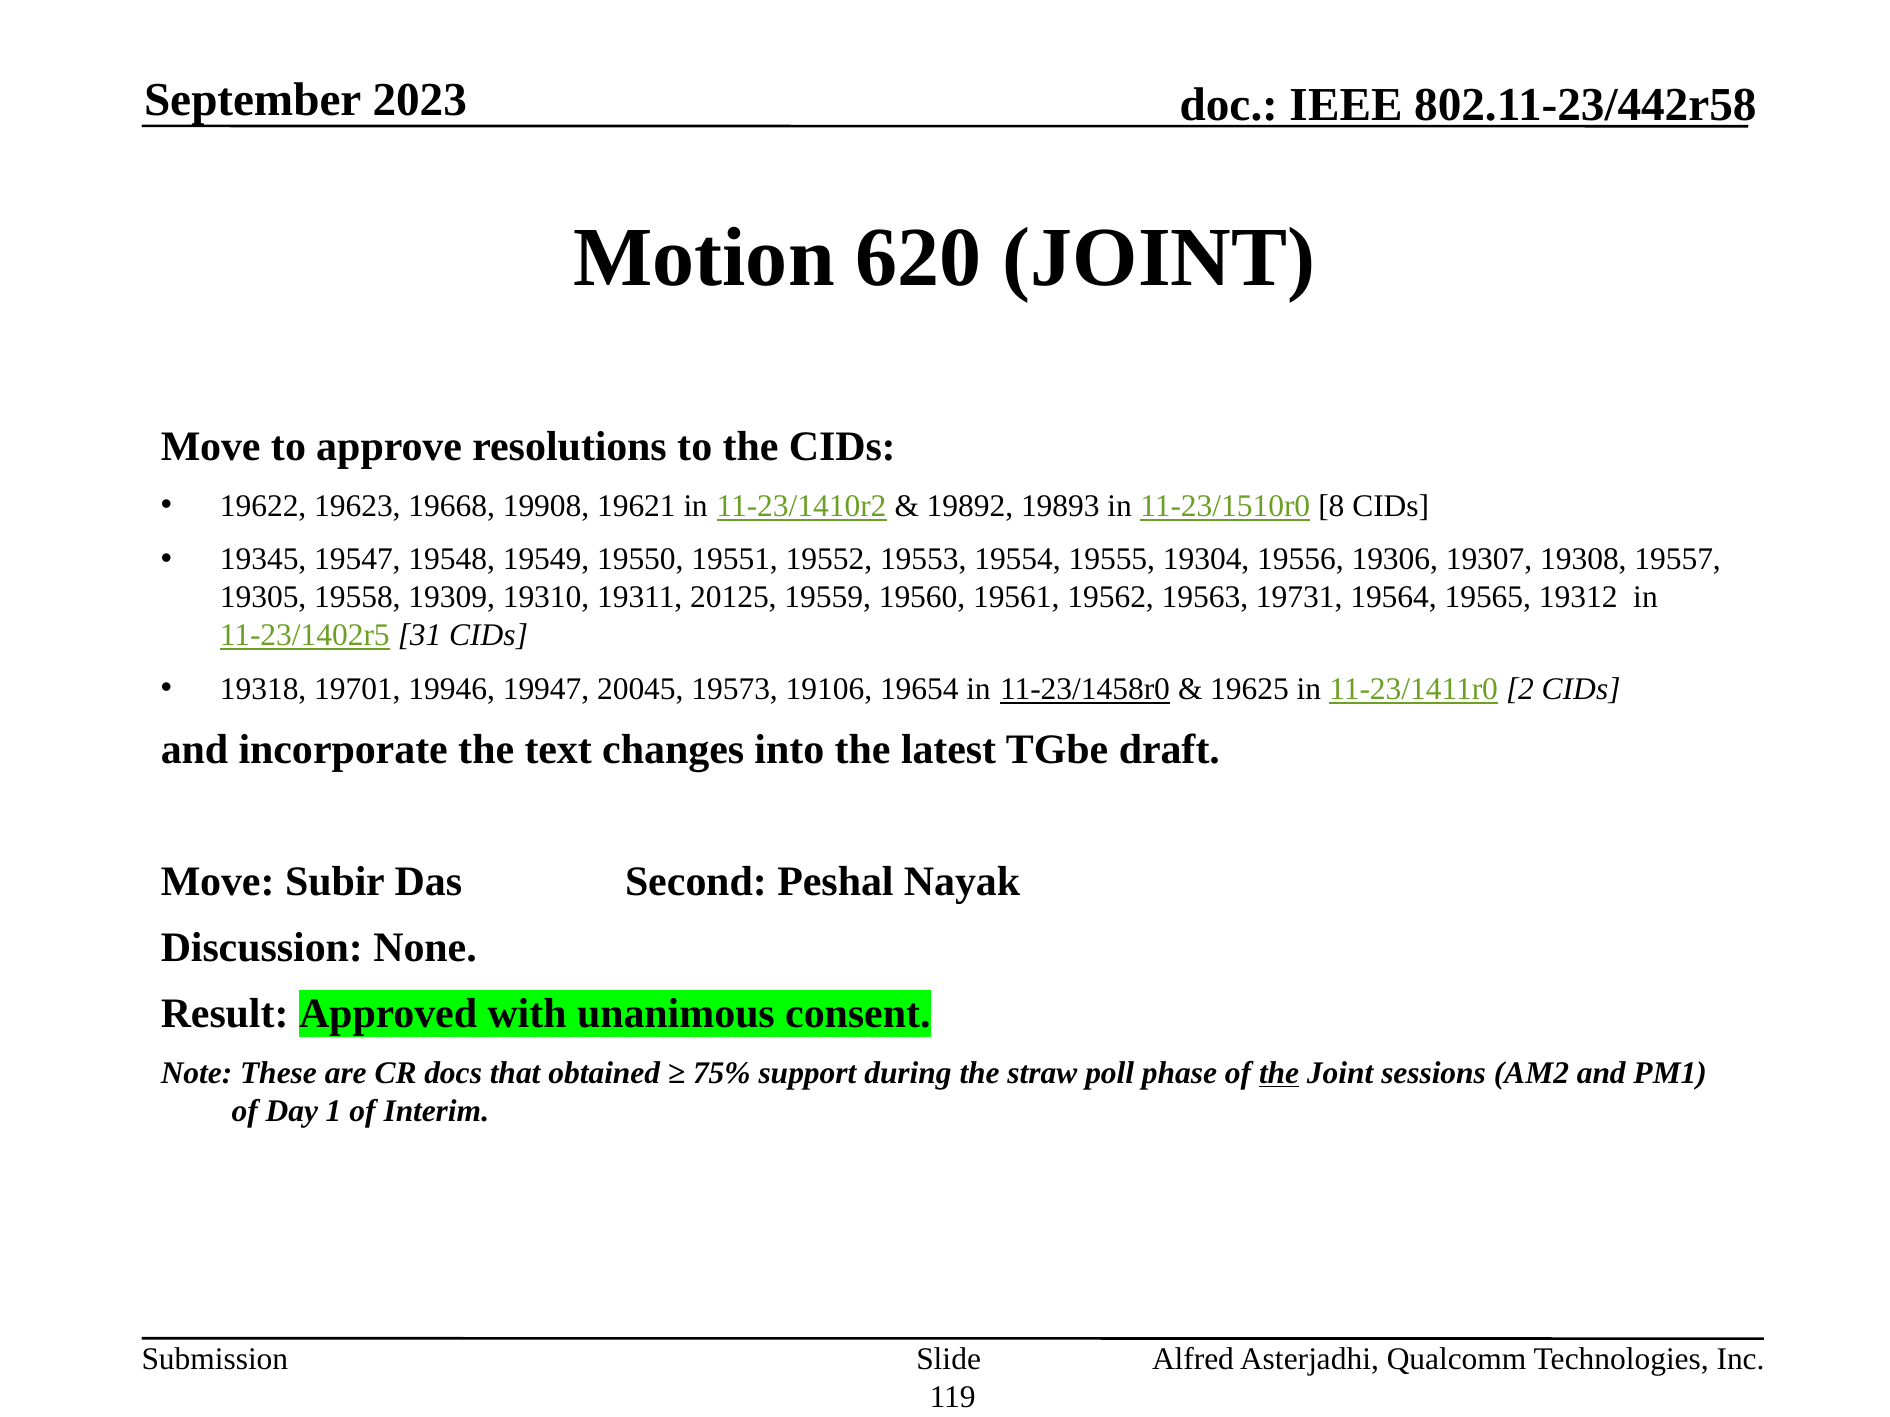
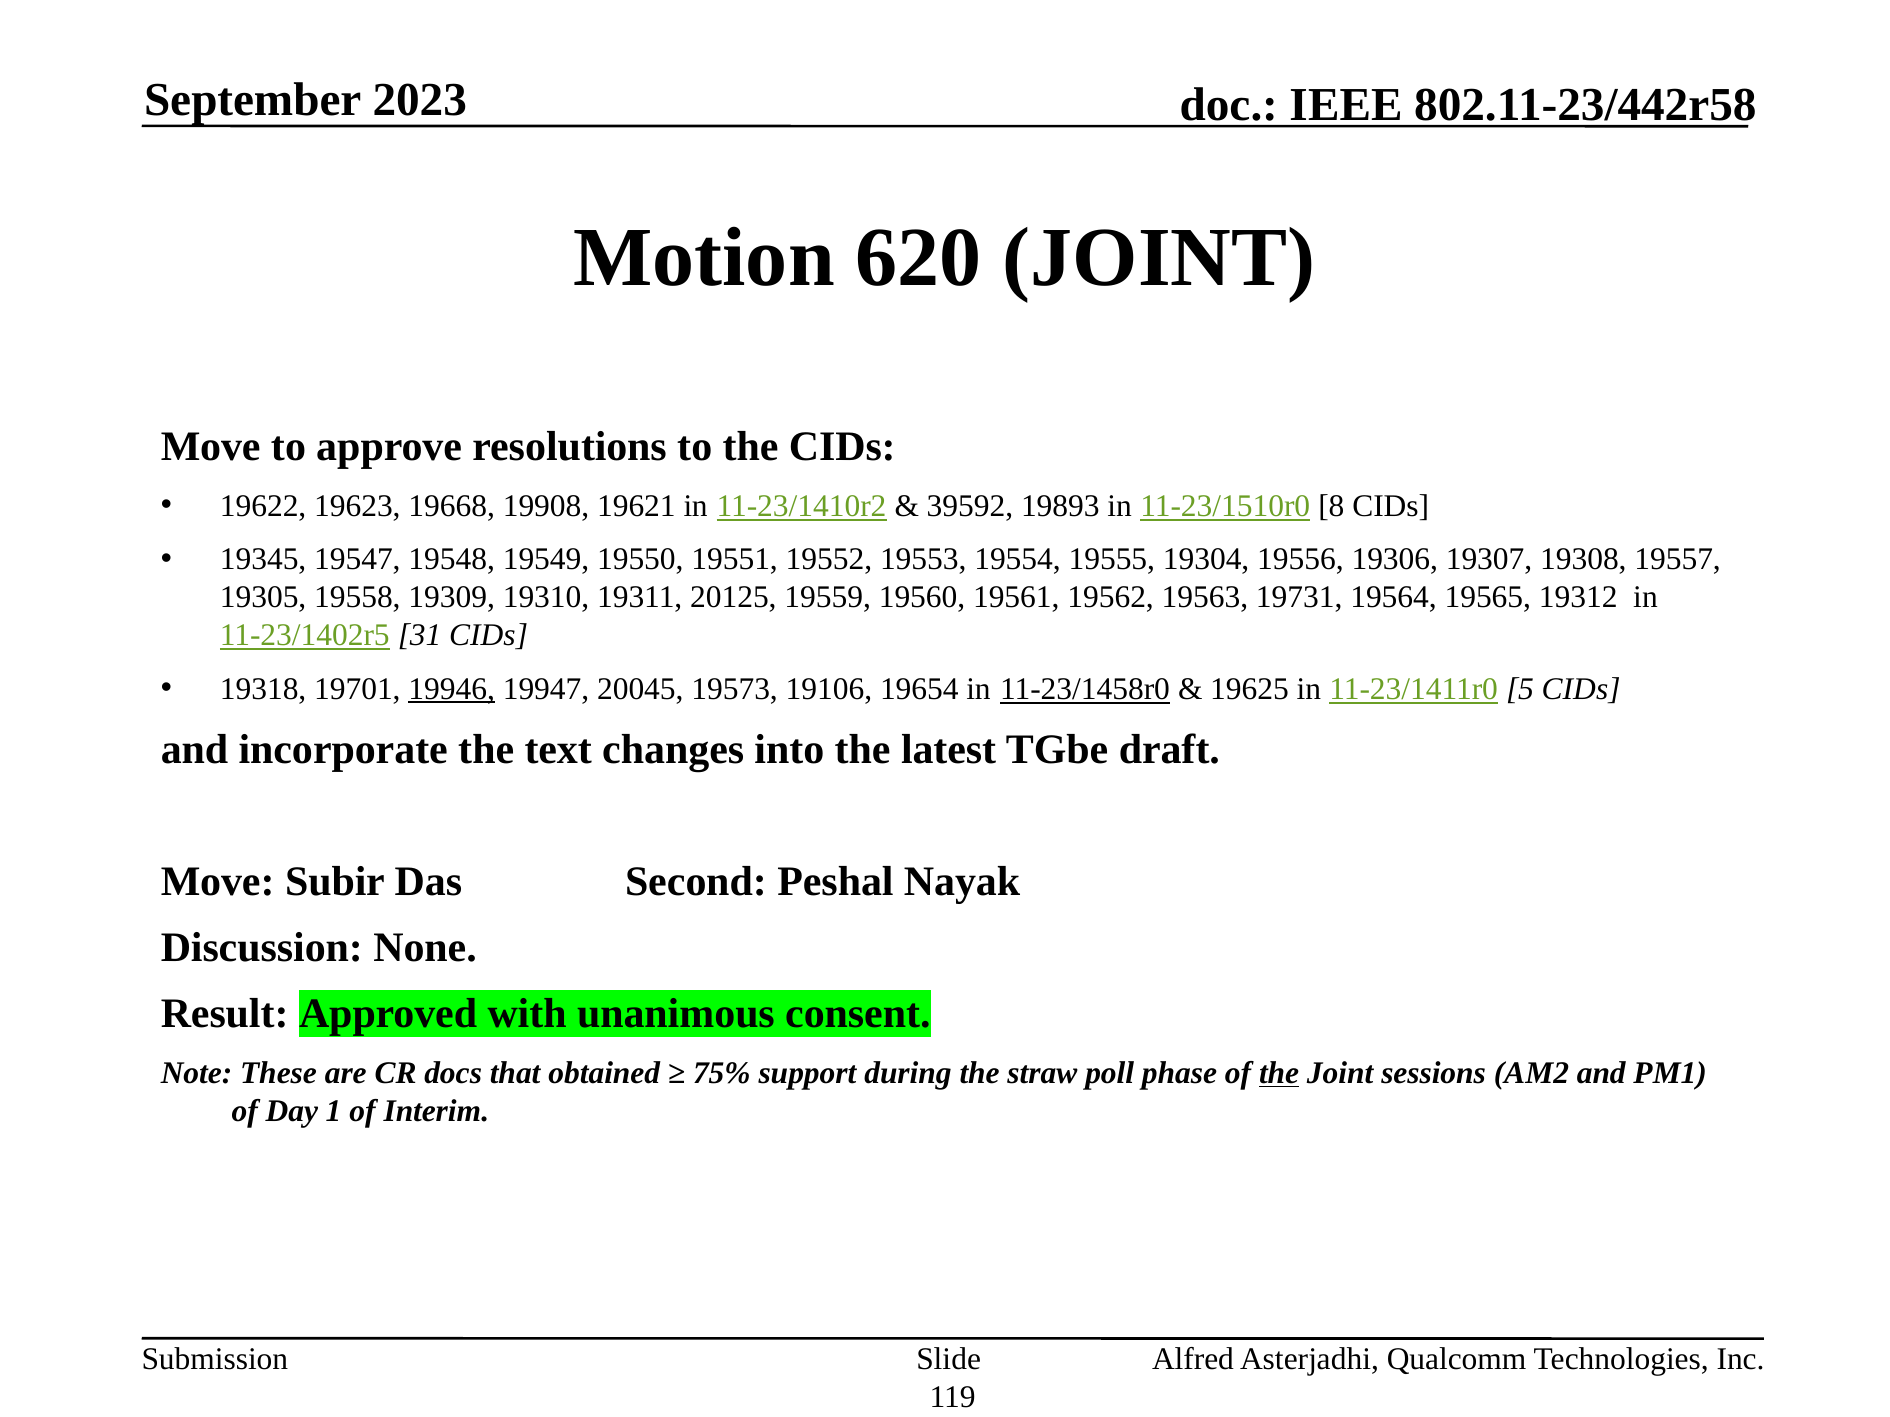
19892: 19892 -> 39592 (970, 506)
19946 underline: none -> present (452, 689)
2: 2 -> 5 (1520, 689)
